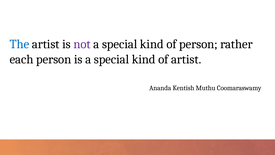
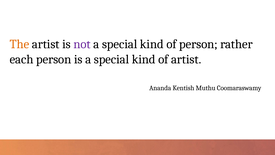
The colour: blue -> orange (19, 44)
